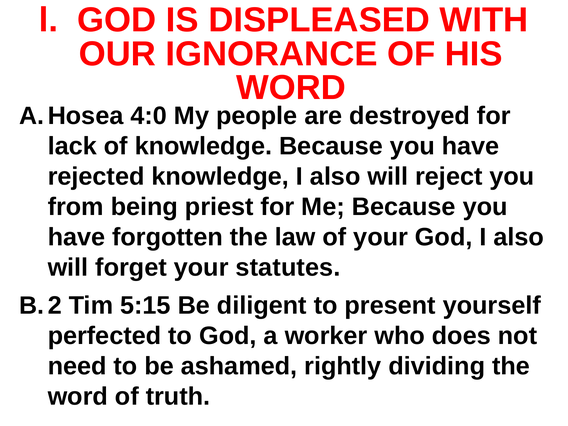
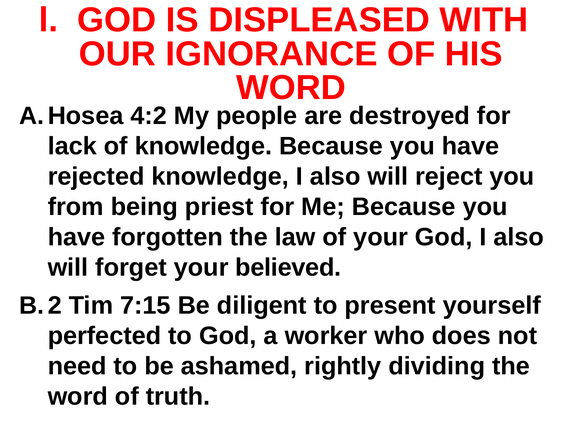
4:0: 4:0 -> 4:2 (149, 116)
statutes: statutes -> believed (288, 267)
5:15: 5:15 -> 7:15 (145, 306)
